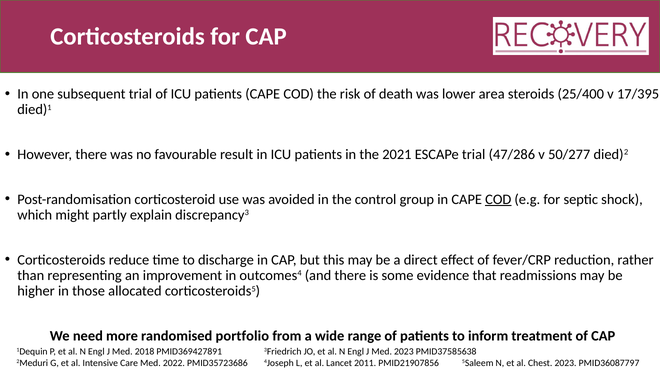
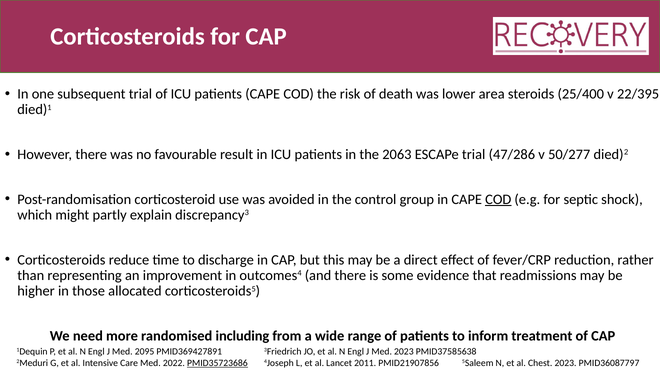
17/395: 17/395 -> 22/395 (638, 94)
2021: 2021 -> 2063 (397, 154)
portfolio: portfolio -> including (242, 336)
2018: 2018 -> 2095 (145, 352)
PMID35723686 underline: none -> present (217, 363)
